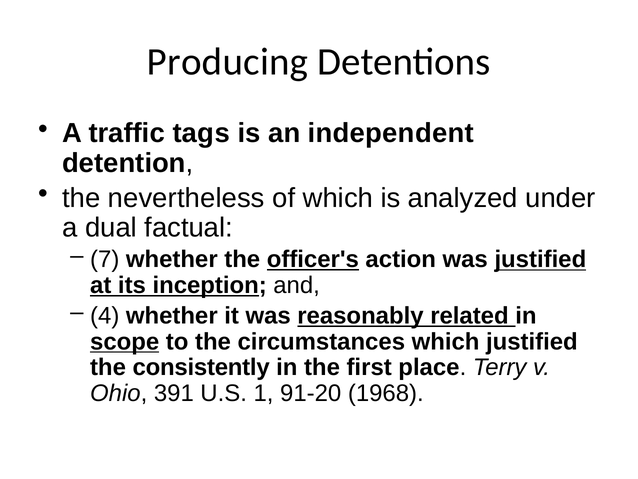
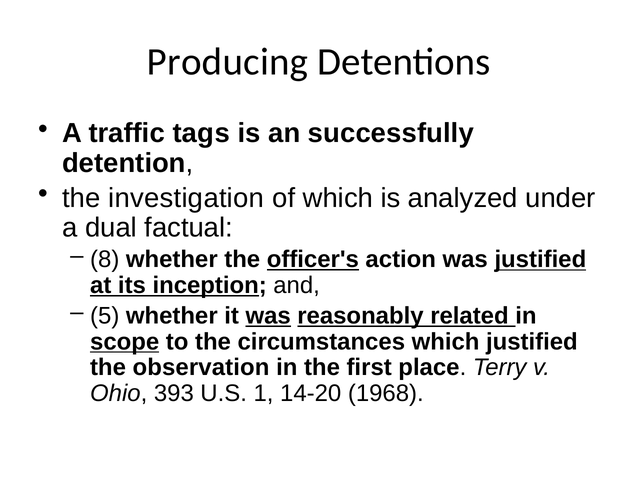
independent: independent -> successfully (391, 133)
nevertheless: nevertheless -> investigation (186, 198)
7: 7 -> 8 (105, 259)
4: 4 -> 5 (105, 315)
was underline: none -> present (268, 315)
consistently: consistently -> observation (201, 367)
391: 391 -> 393 (174, 393)
91-20: 91-20 -> 14-20 (311, 393)
